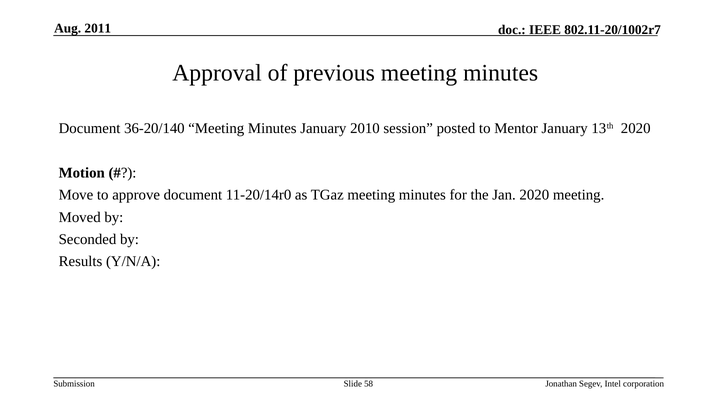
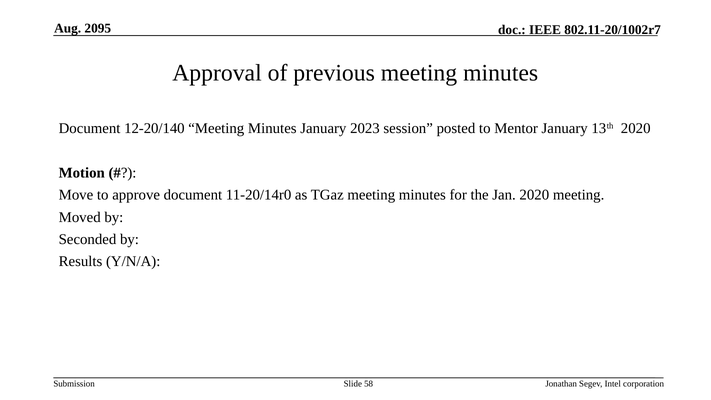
2011: 2011 -> 2095 (98, 28)
36-20/140: 36-20/140 -> 12-20/140 (154, 128)
2010: 2010 -> 2023 (365, 128)
